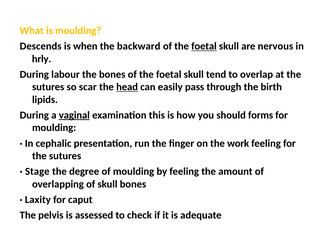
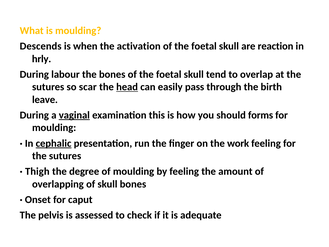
backward: backward -> activation (139, 46)
foetal underline: present -> none (204, 46)
nervous: nervous -> reaction (276, 46)
lipids: lipids -> leave (45, 99)
cephalic underline: none -> present (54, 143)
Stage: Stage -> Thigh (37, 171)
Laxity: Laxity -> Onset (38, 199)
